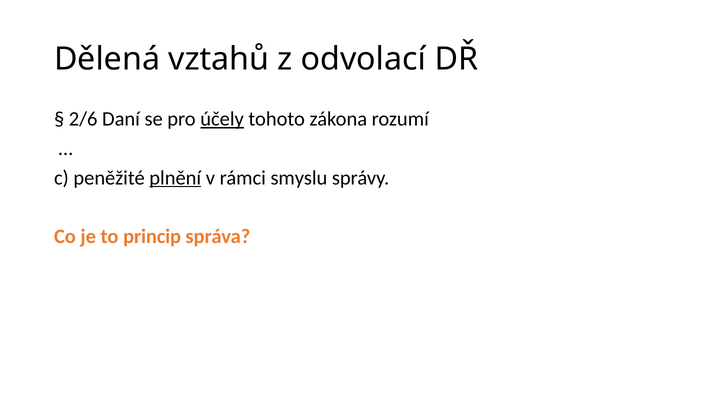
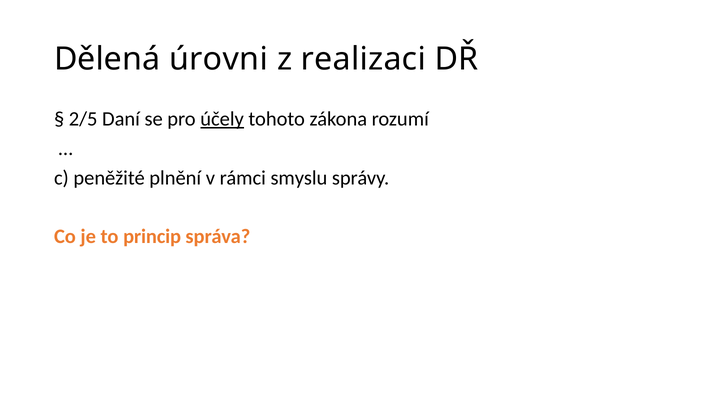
vztahů: vztahů -> úrovni (218, 59)
odvolací: odvolací -> realizaci (363, 59)
2/6: 2/6 -> 2/5 (83, 119)
plnění underline: present -> none (175, 178)
